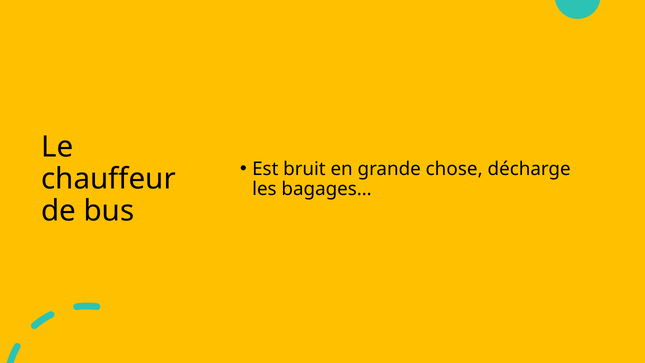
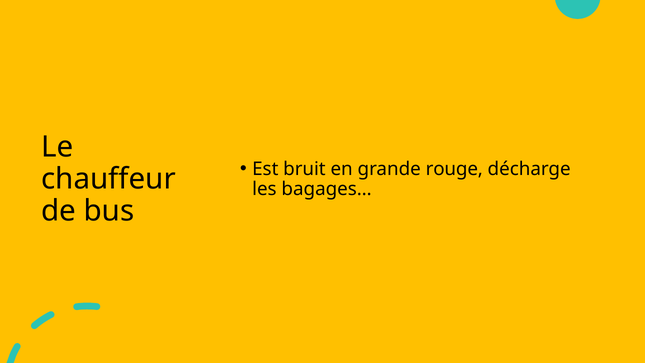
chose: chose -> rouge (454, 169)
